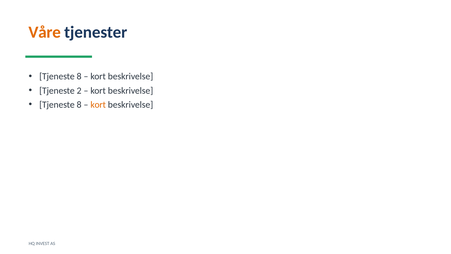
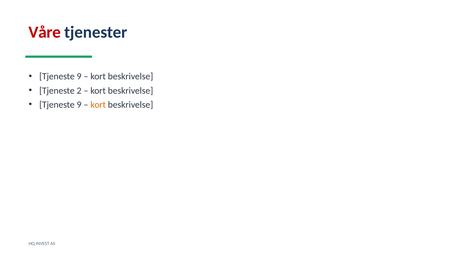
Våre colour: orange -> red (45, 32)
8: 8 -> 9 (79, 76)
8: 8 -> 9 (79, 105)
